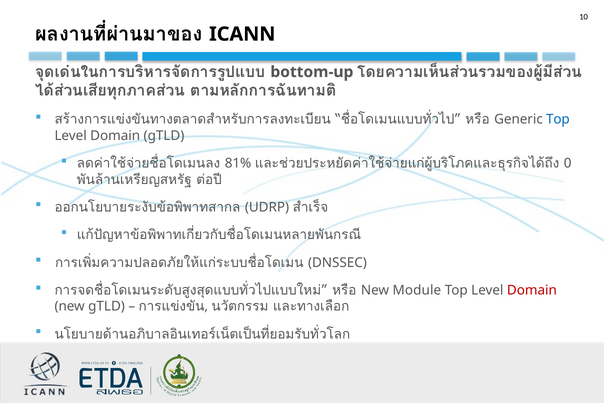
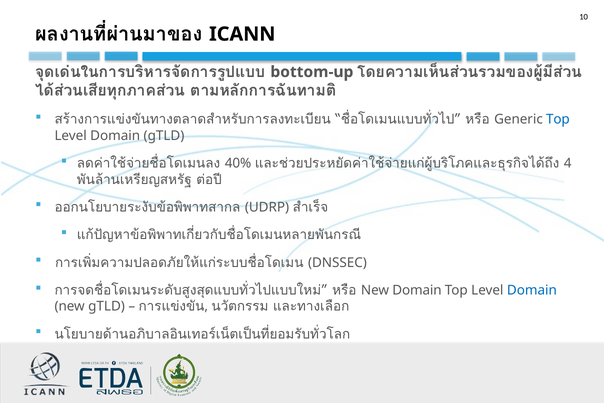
81%: 81% -> 40% (238, 163)
0: 0 -> 4 (568, 163)
New Module: Module -> Domain (417, 290)
Domain colour: red -> blue (532, 290)
